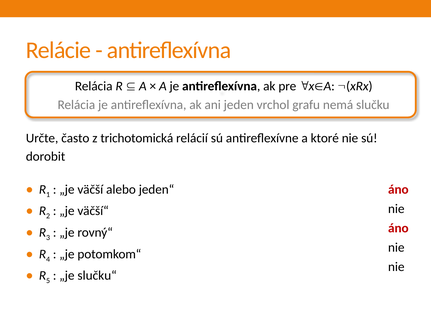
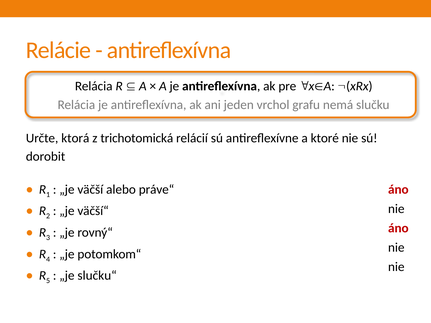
často: často -> ktorá (75, 138)
jeden“: jeden“ -> práve“ (157, 190)
